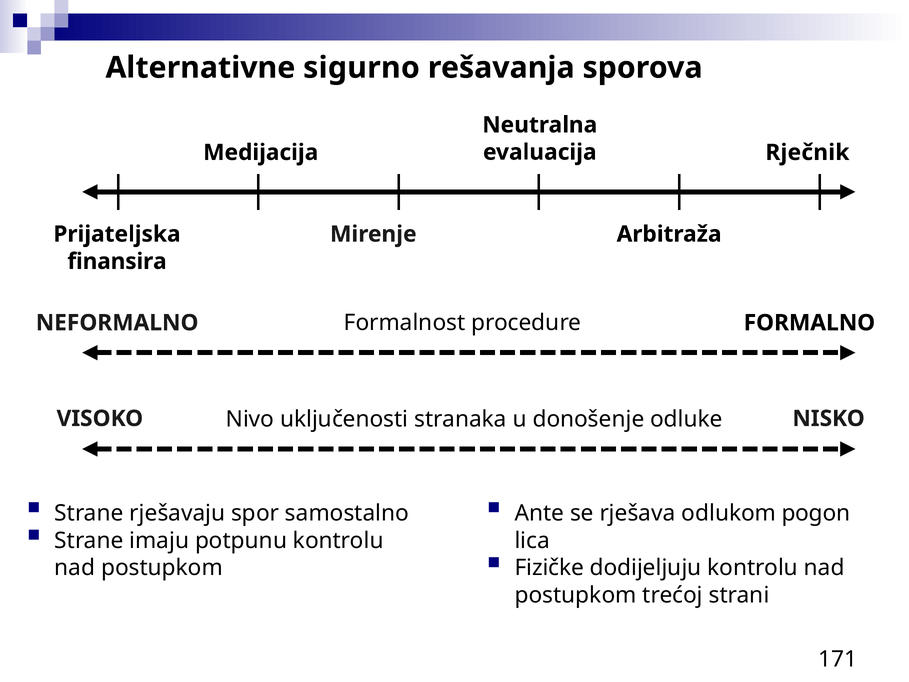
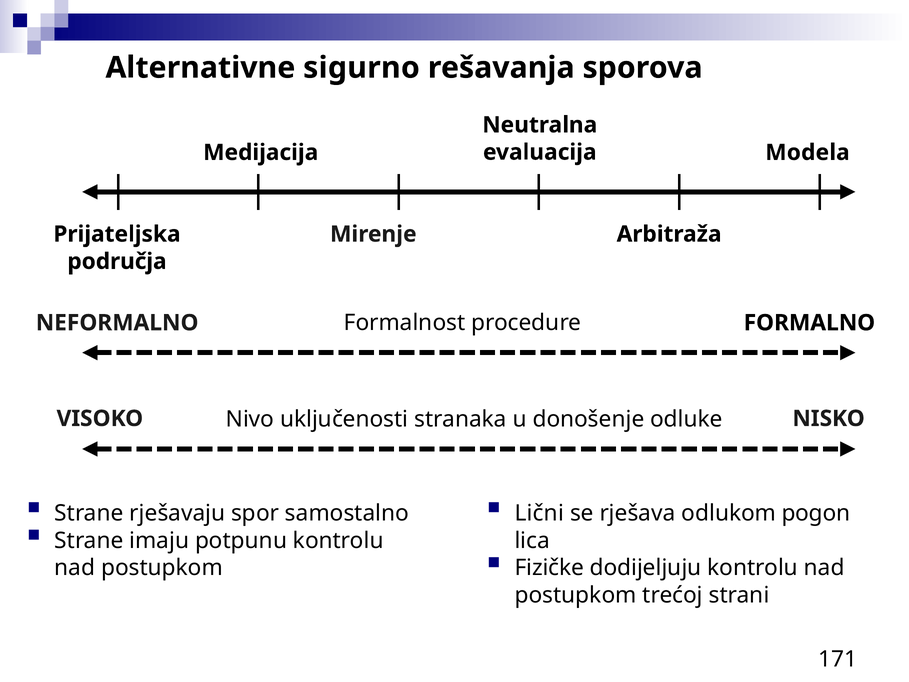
Rječnik: Rječnik -> Modela (807, 152)
finansira: finansira -> područja (117, 261)
Ante: Ante -> Lični (539, 513)
